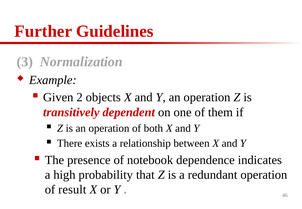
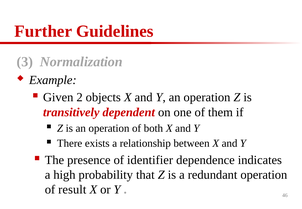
notebook: notebook -> identifier (150, 160)
